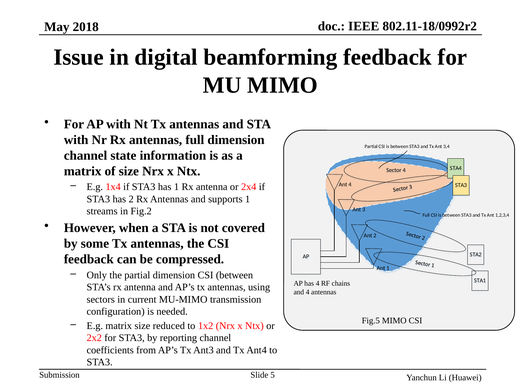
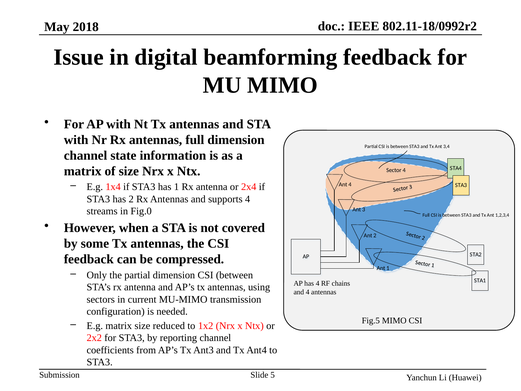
supports 1: 1 -> 4 (248, 199)
Fig.2: Fig.2 -> Fig.0 (141, 211)
